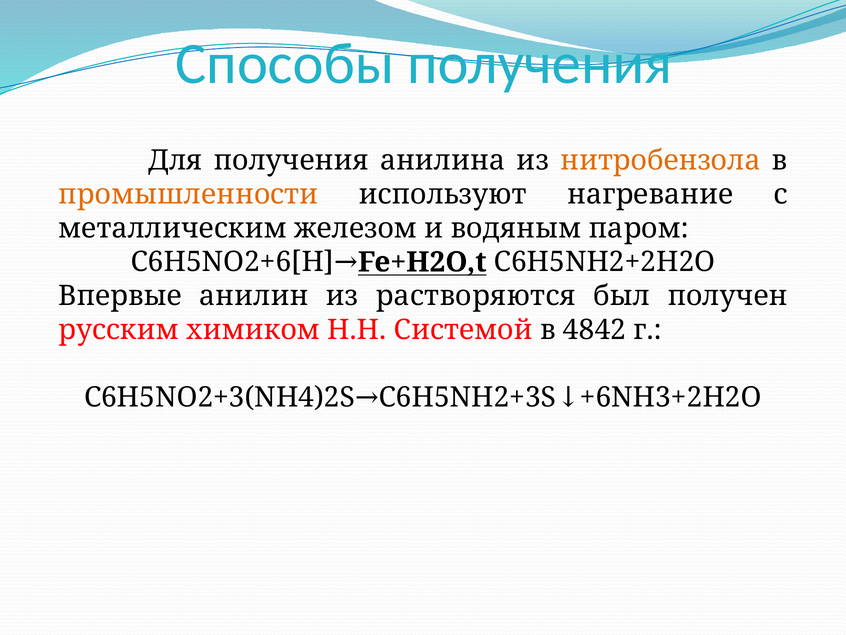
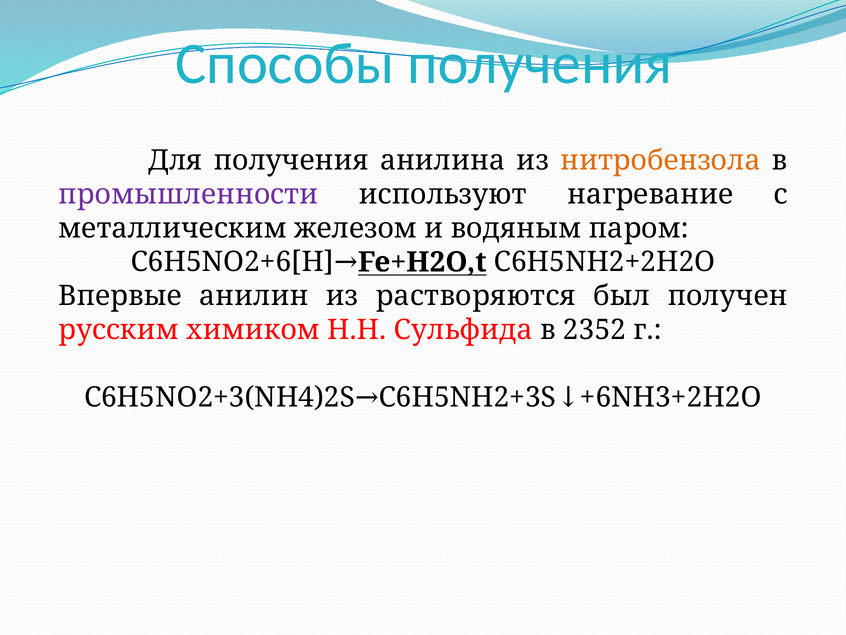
промышленности colour: orange -> purple (188, 194)
Системой: Системой -> Сульфида (463, 330)
4842: 4842 -> 2352 (595, 330)
